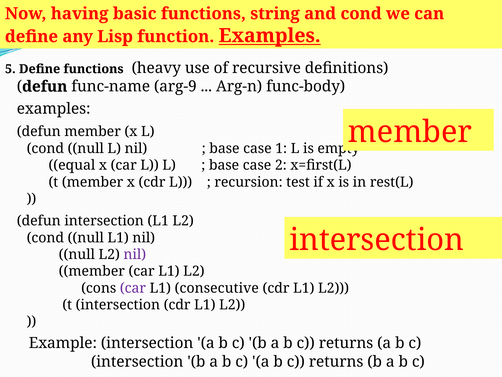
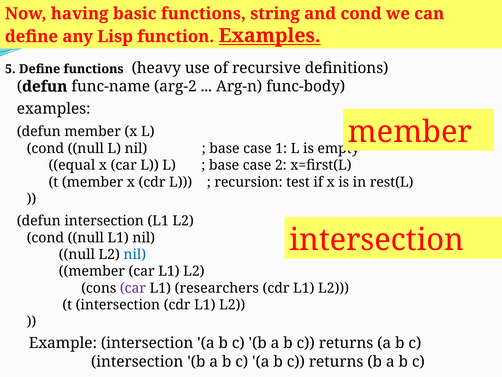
arg-9: arg-9 -> arg-2 (175, 86)
nil colour: purple -> blue (135, 254)
consecutive: consecutive -> researchers (217, 288)
